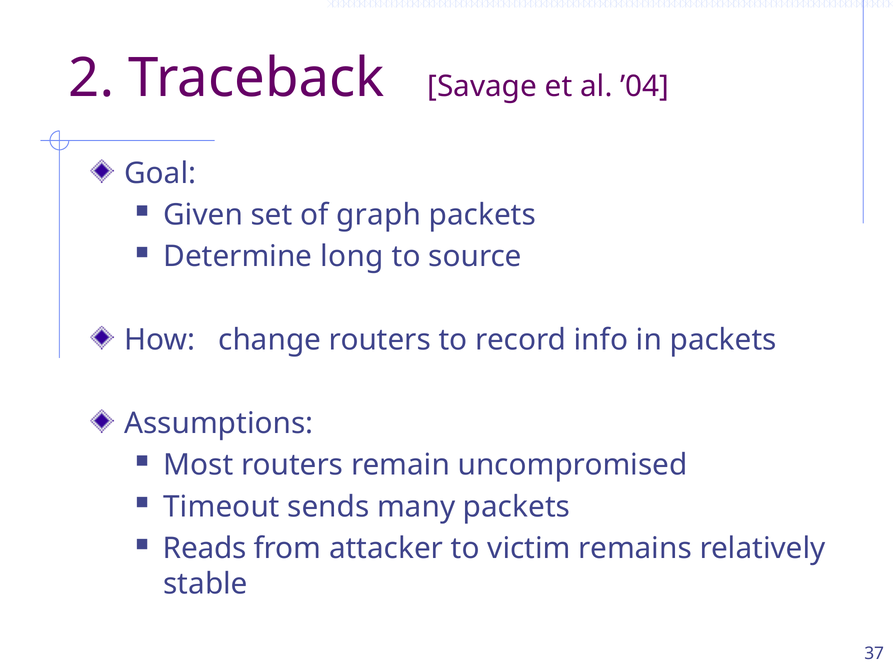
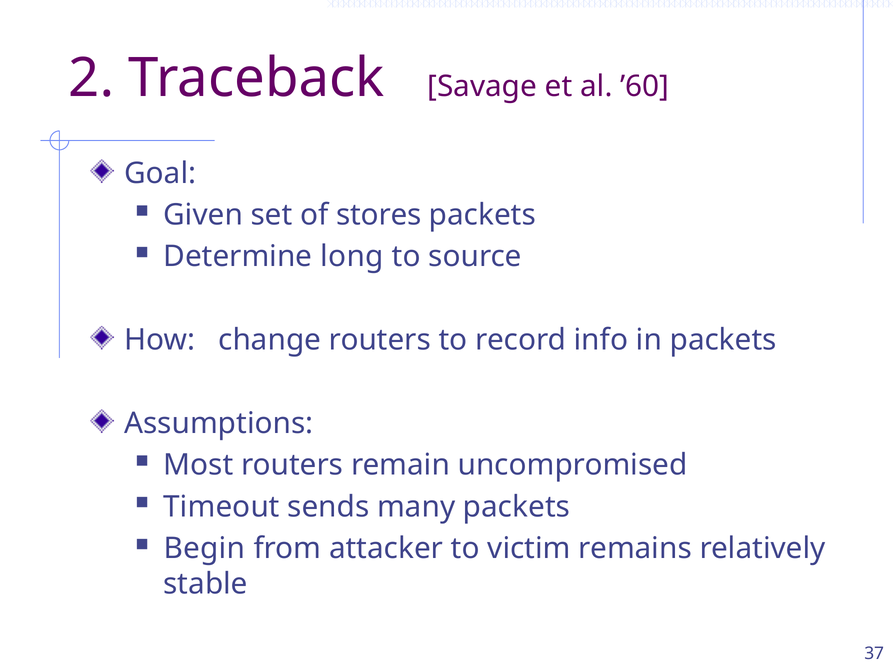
’04: ’04 -> ’60 (645, 86)
graph: graph -> stores (379, 215)
Reads: Reads -> Begin (204, 548)
